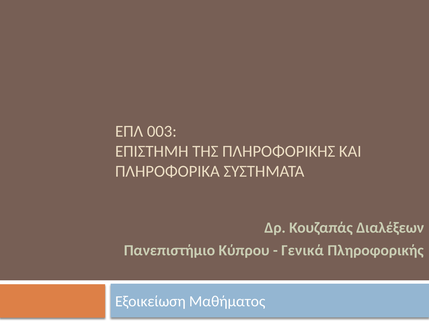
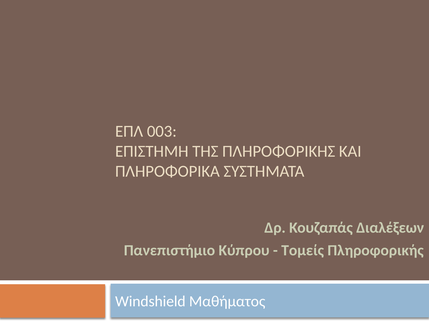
Γενικά: Γενικά -> Τομείς (303, 250)
Εξοικείωση: Εξοικείωση -> Windshield (150, 301)
